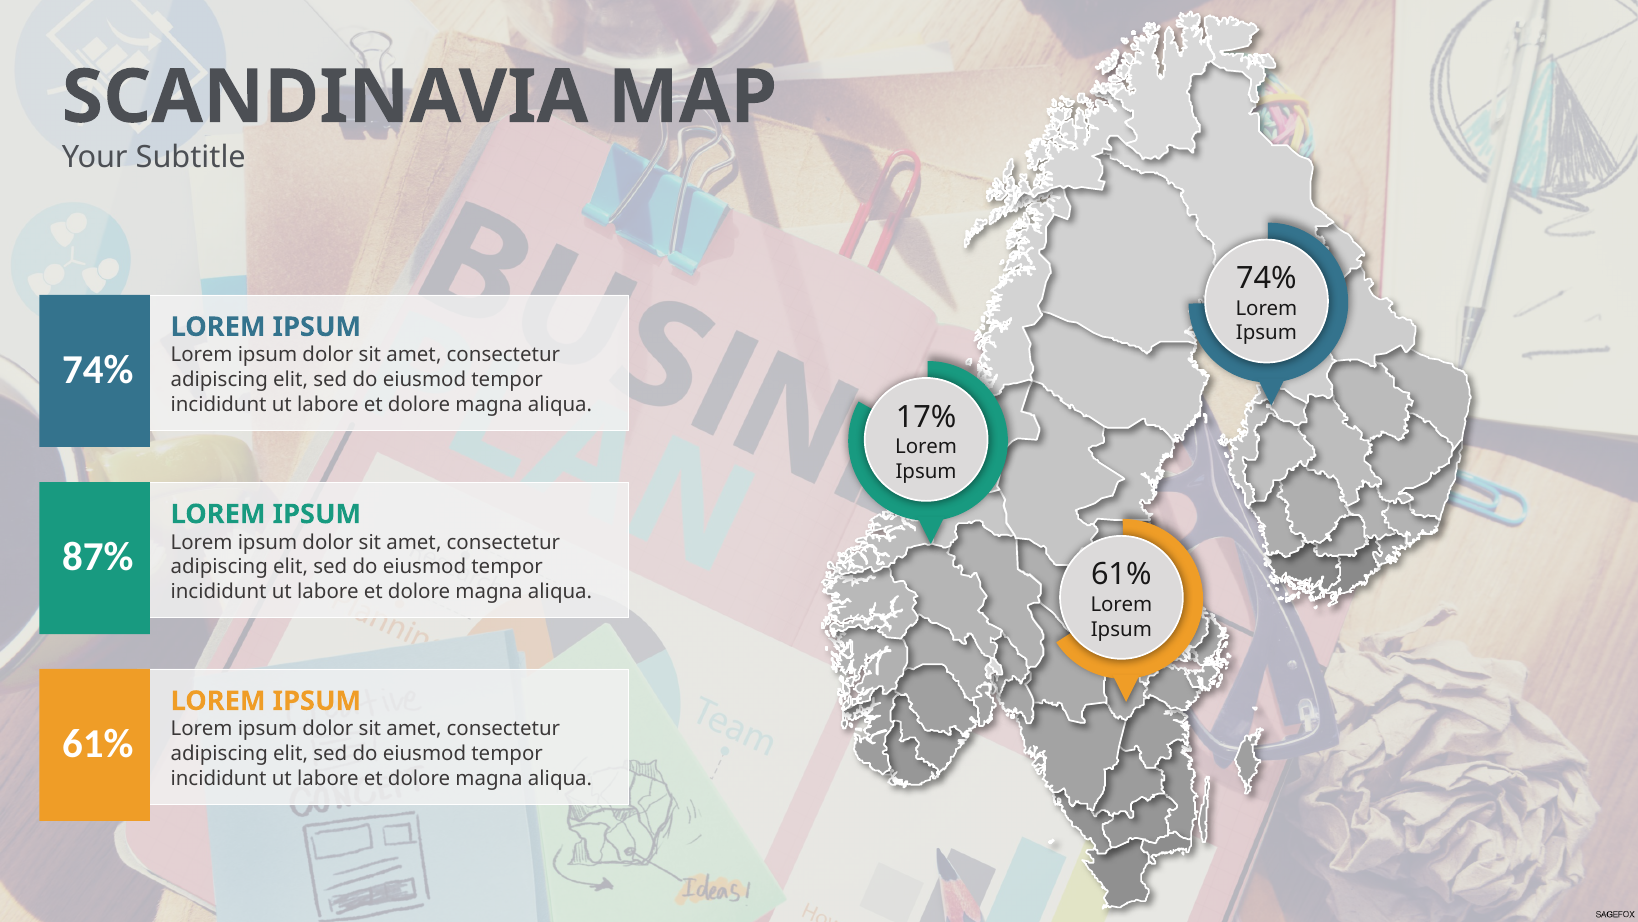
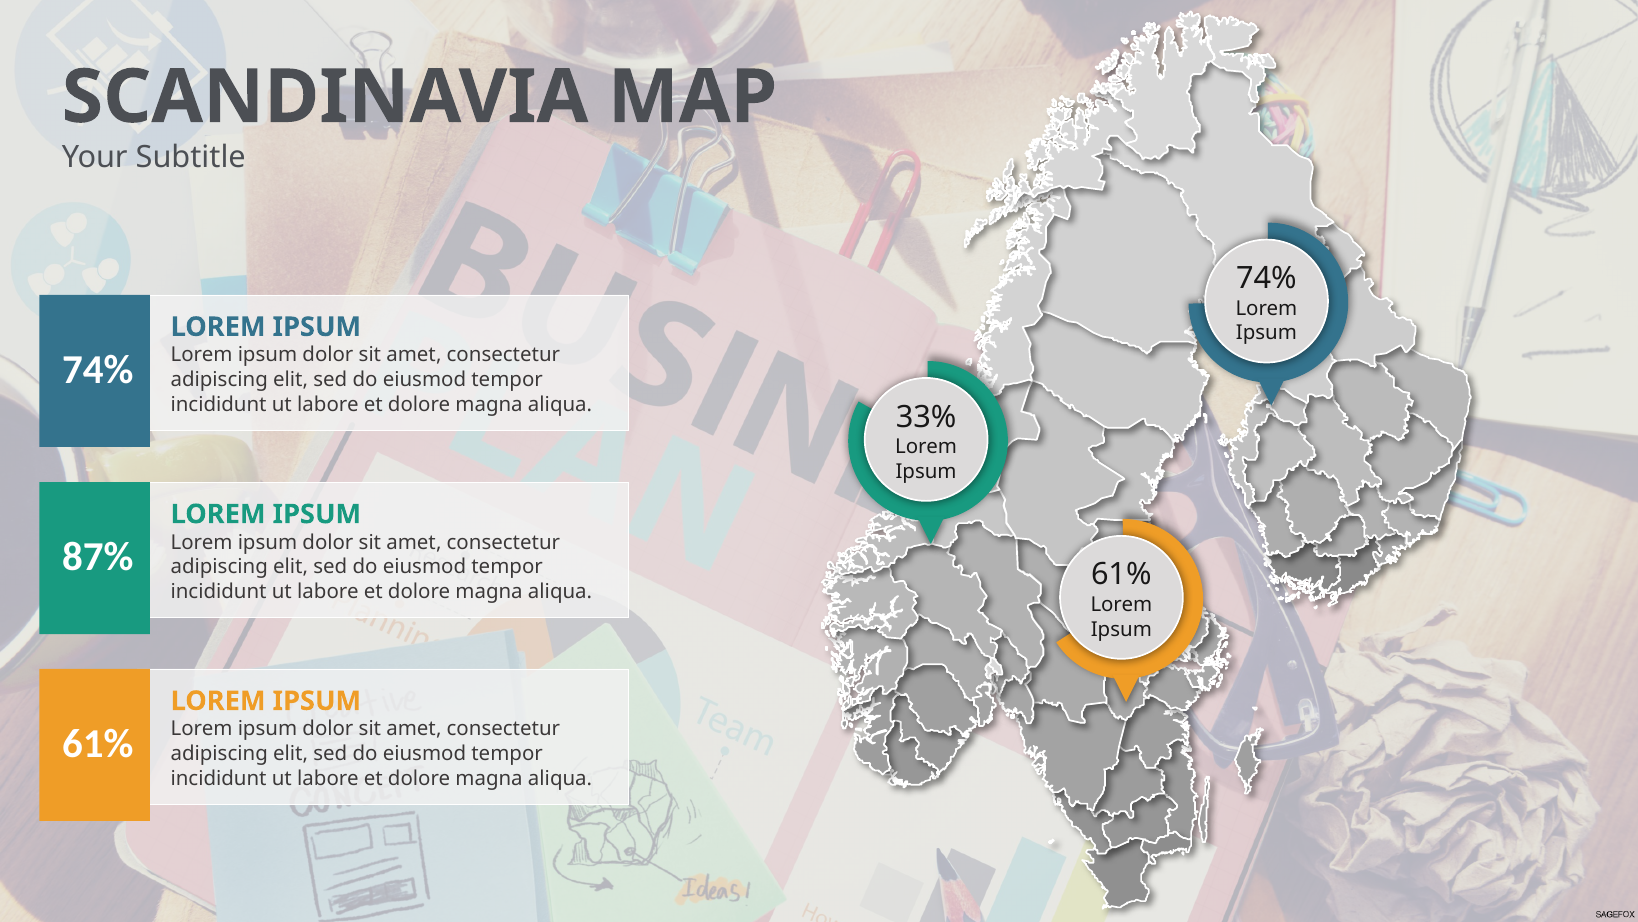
17%: 17% -> 33% (926, 417)
